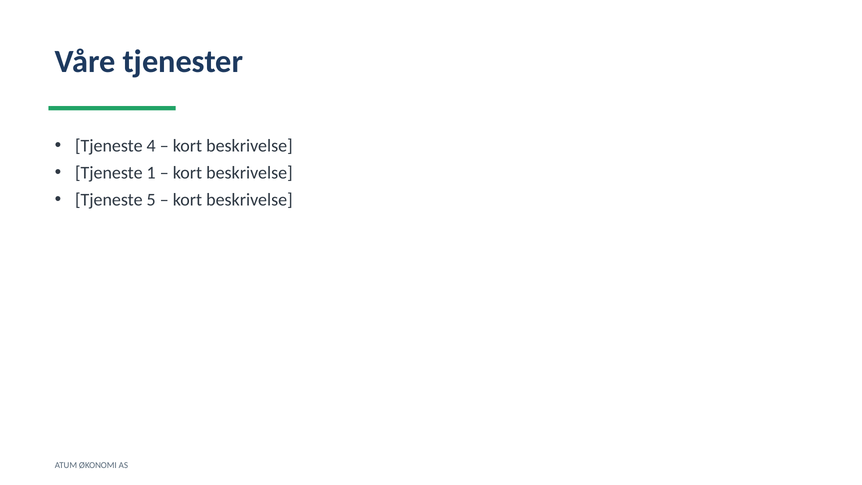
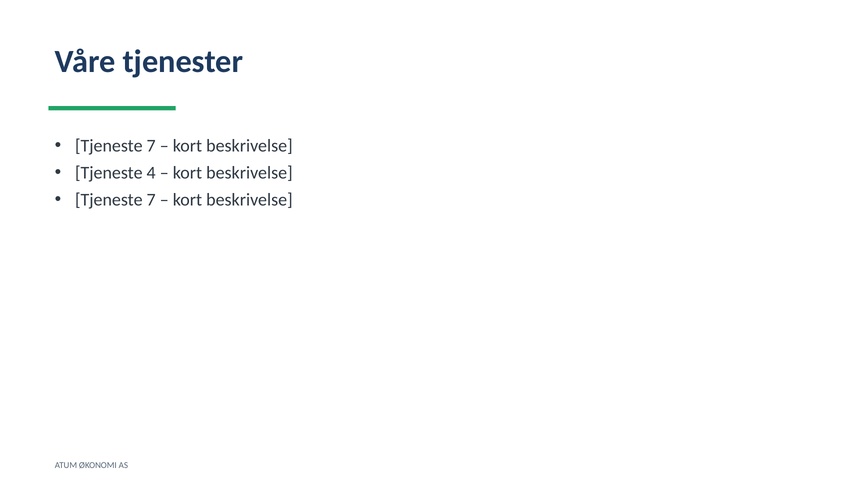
4: 4 -> 7 (151, 146)
1: 1 -> 4 (151, 173)
5: 5 -> 7 (151, 200)
